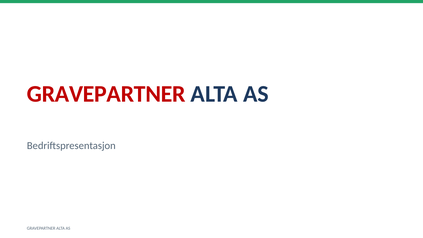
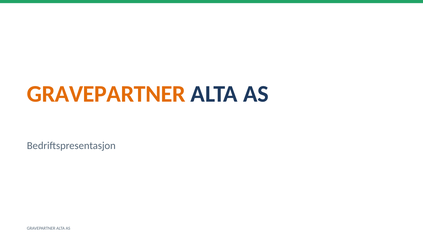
GRAVEPARTNER colour: red -> orange (106, 94)
